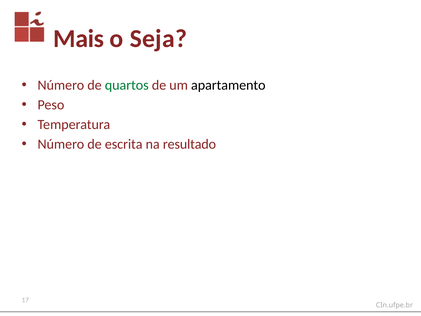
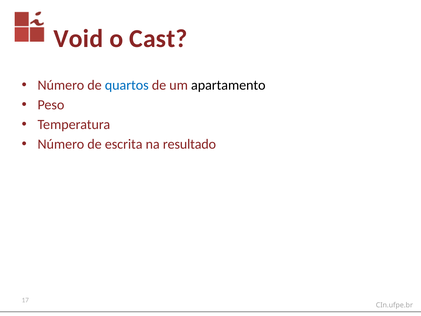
Mais: Mais -> Void (78, 39)
Seja: Seja -> Cast (158, 39)
quartos colour: green -> blue (127, 85)
